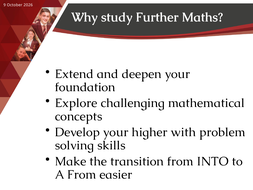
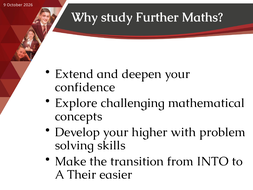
foundation: foundation -> confidence (85, 87)
A From: From -> Their (82, 174)
